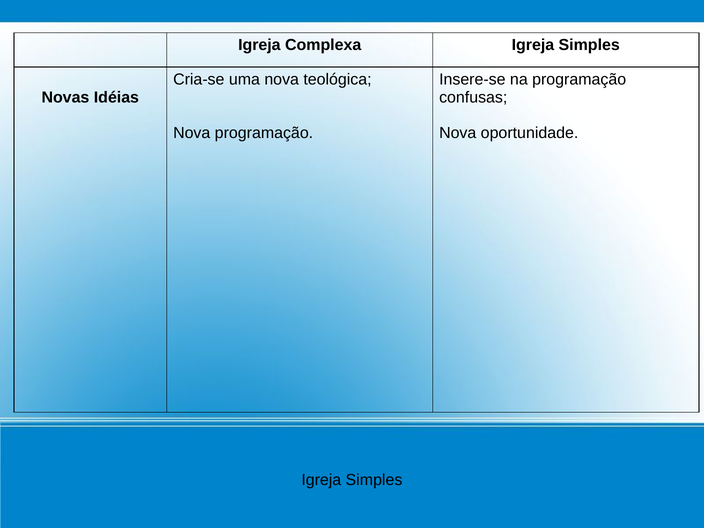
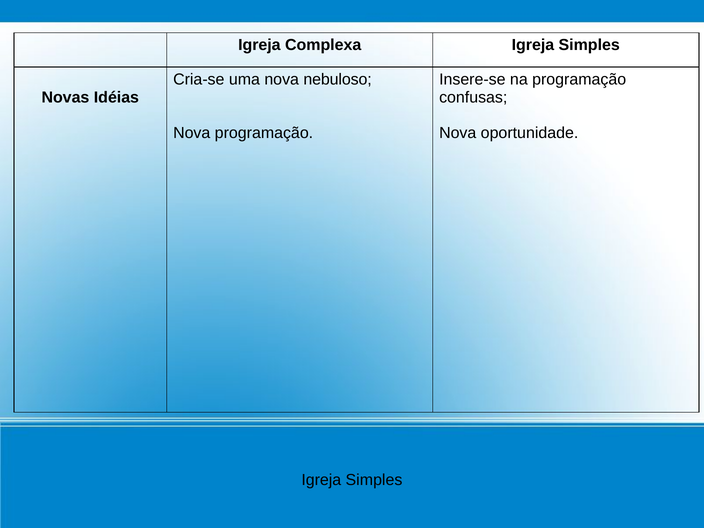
teológica: teológica -> nebuloso (338, 79)
